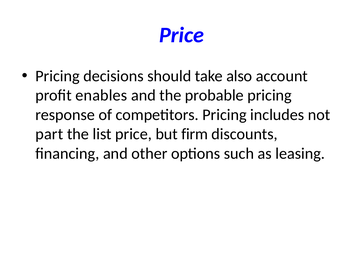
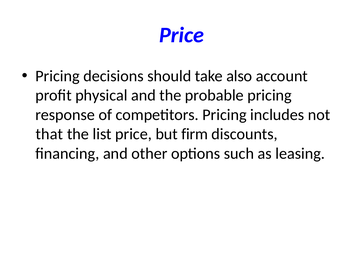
enables: enables -> physical (101, 96)
part: part -> that (49, 134)
